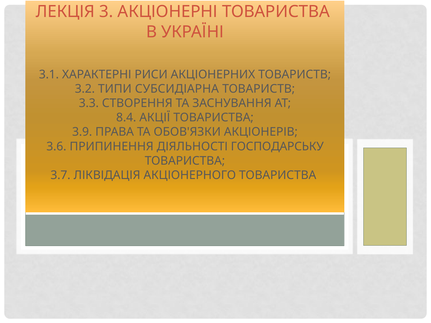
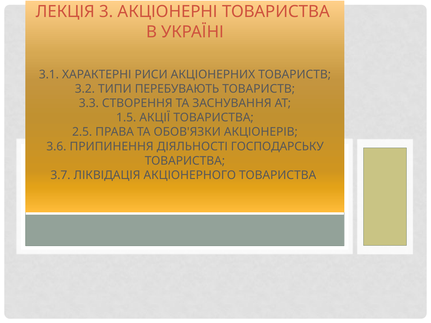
СУБСИДІАРНА: СУБСИДІАРНА -> ПЕРЕБУВАЮТЬ (177, 89)
8.4: 8.4 -> 1.5 (126, 118)
3.9: 3.9 -> 2.5 (82, 132)
